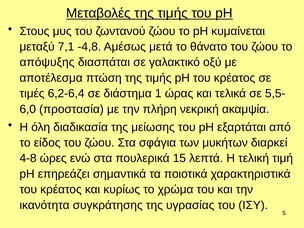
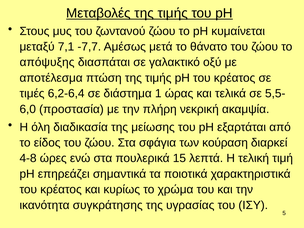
-4,8: -4,8 -> -7,7 (89, 47)
μυκήτων: μυκήτων -> κούραση (225, 143)
